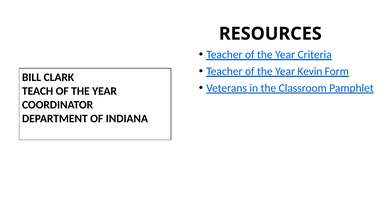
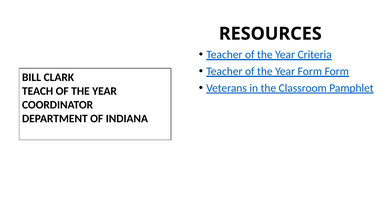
Year Kevin: Kevin -> Form (310, 71)
